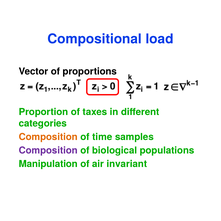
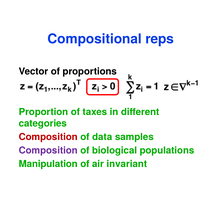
load: load -> reps (160, 39)
Composition colour: orange -> red (48, 137)
time: time -> data (102, 137)
